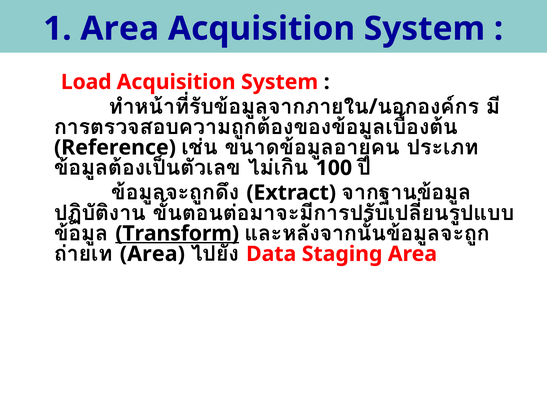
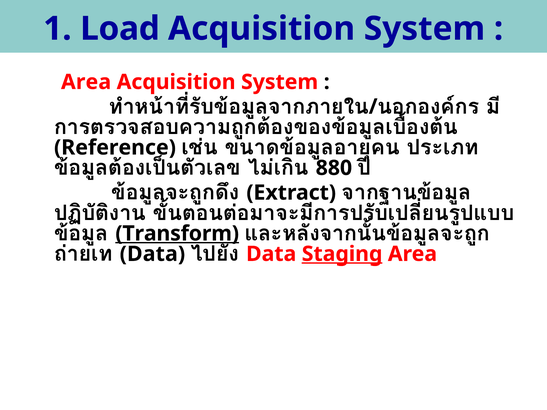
1 Area: Area -> Load (120, 29)
Load: Load -> Area (86, 82)
100: 100 -> 880 (334, 168)
Area: Area -> Data (152, 254)
Staging underline: none -> present (342, 254)
